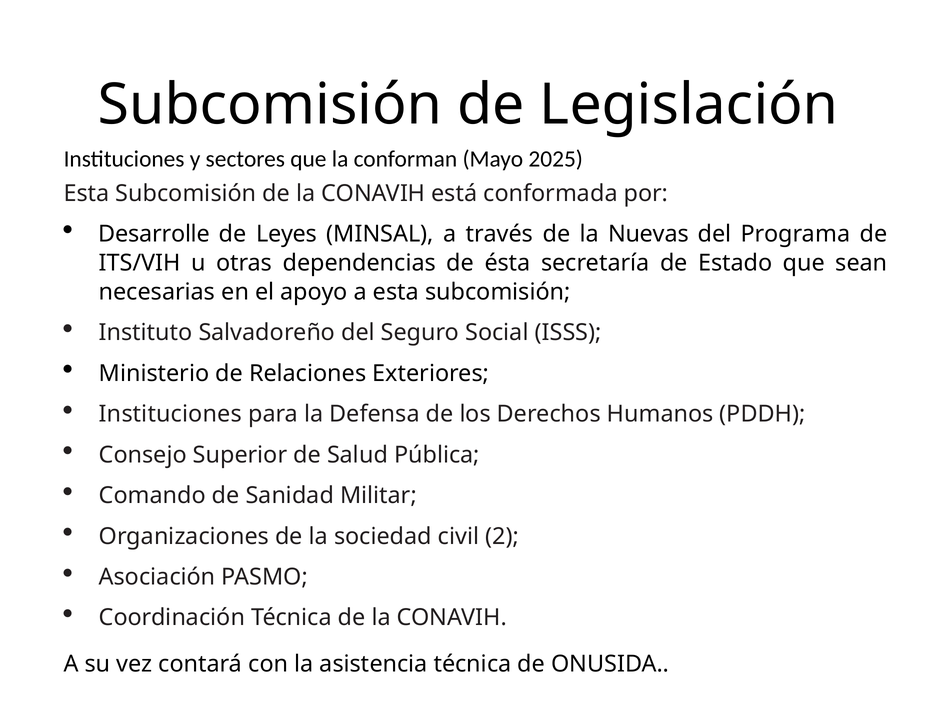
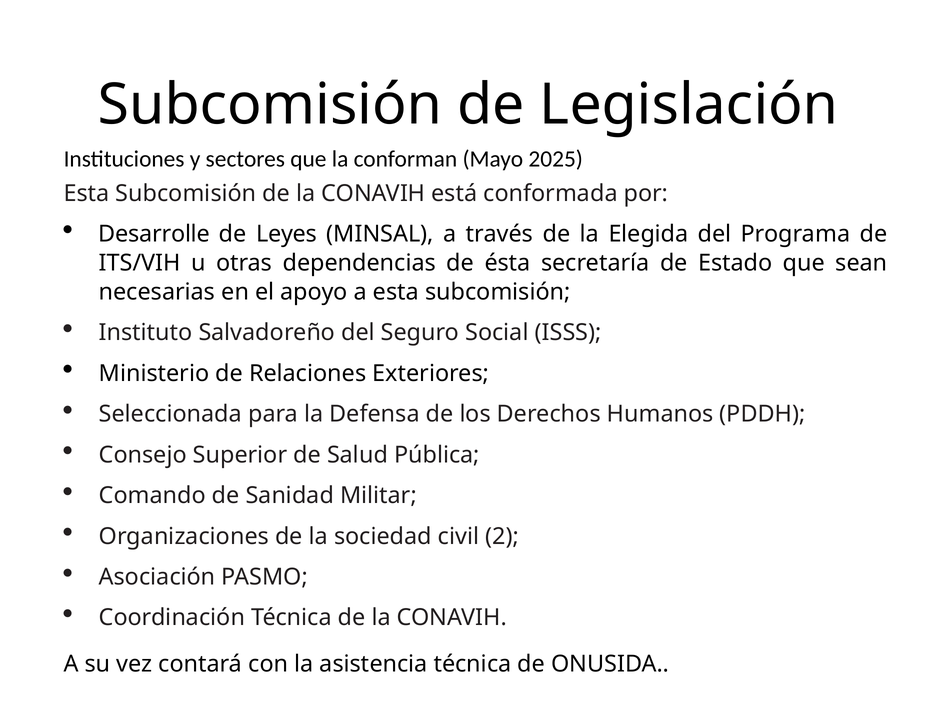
Nuevas: Nuevas -> Elegida (648, 234)
Instituciones: Instituciones -> Seleccionada (170, 415)
